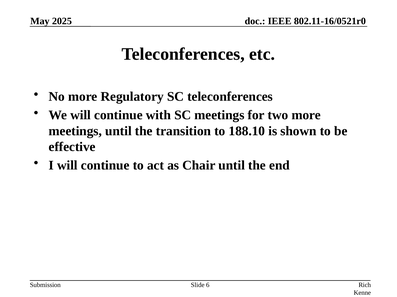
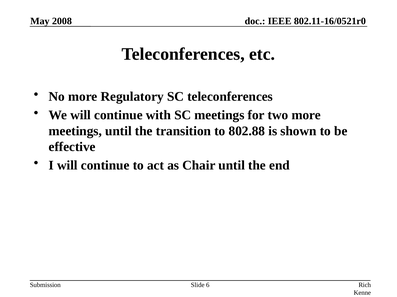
2025: 2025 -> 2008 (62, 21)
188.10: 188.10 -> 802.88 (247, 131)
